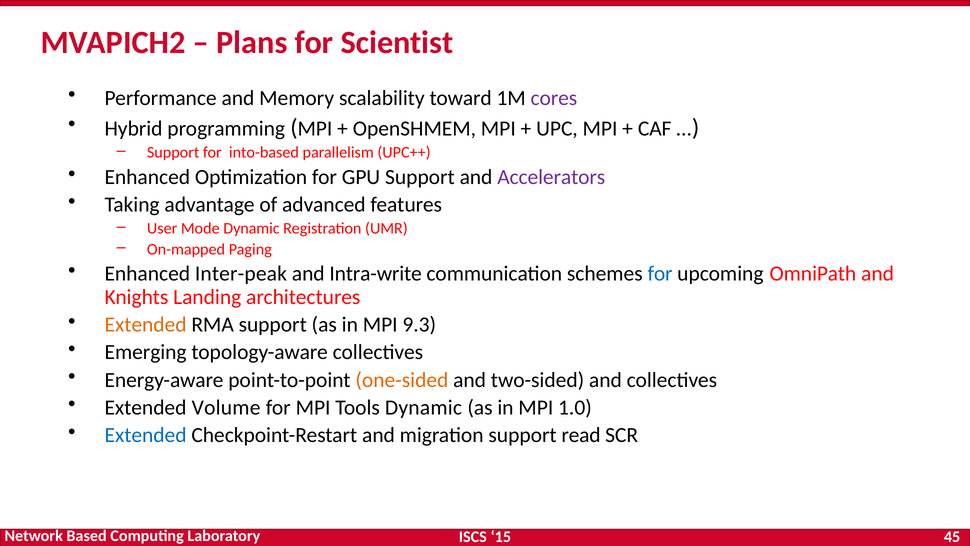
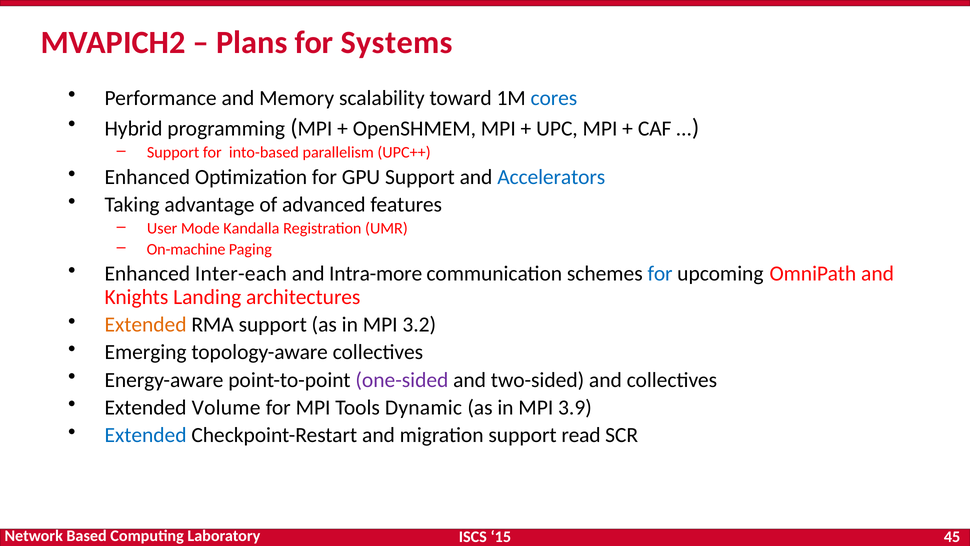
Scientist: Scientist -> Systems (397, 43)
cores colour: purple -> blue (554, 98)
Accelerators colour: purple -> blue (551, 177)
Mode Dynamic: Dynamic -> Kandalla (251, 228)
On-mapped: On-mapped -> On-machine (186, 249)
Inter-peak: Inter-peak -> Inter-each (241, 274)
Intra-write: Intra-write -> Intra-more (376, 274)
9.3: 9.3 -> 3.2 (419, 325)
one-sided colour: orange -> purple (402, 380)
1.0: 1.0 -> 3.9 (575, 407)
